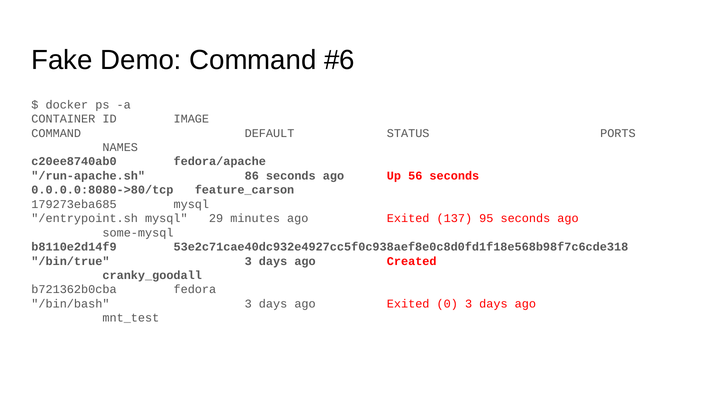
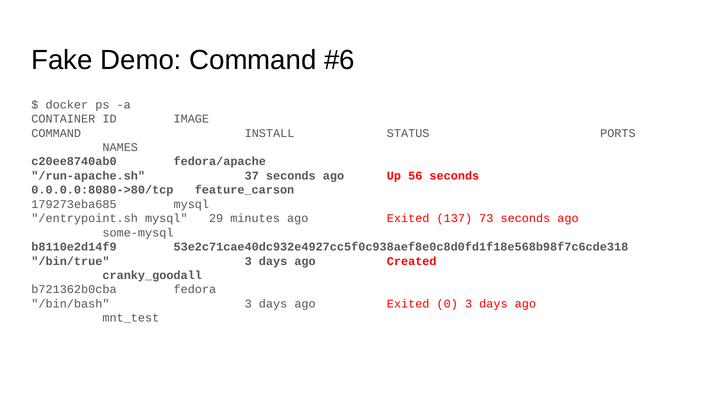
DEFAULT: DEFAULT -> INSTALL (270, 133)
86: 86 -> 37 (252, 176)
95: 95 -> 73 (486, 218)
